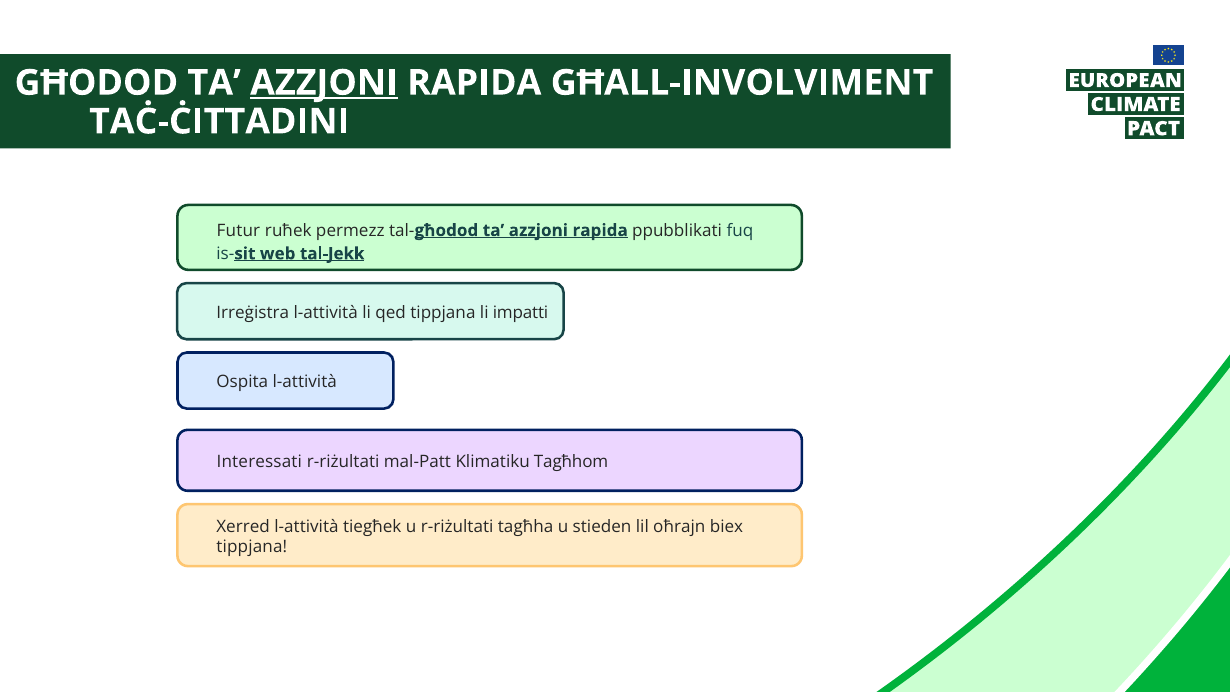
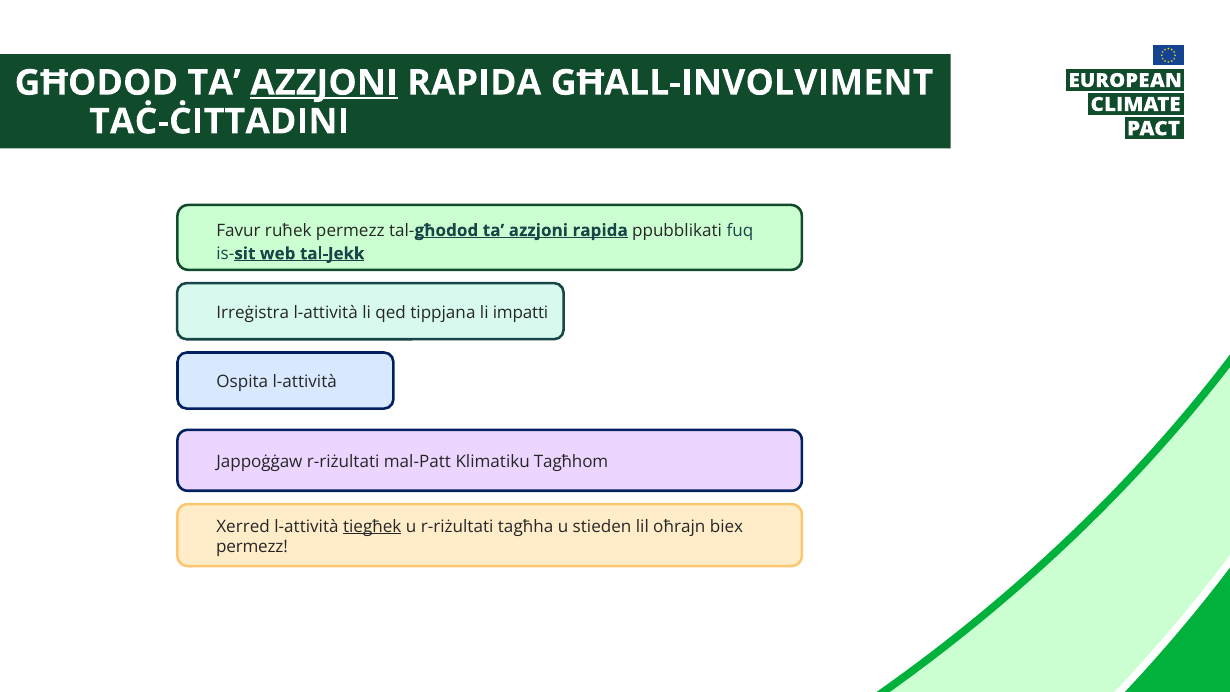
Futur: Futur -> Favur (238, 230)
Interessati: Interessati -> Jappoġġaw (259, 461)
tiegħek underline: none -> present (372, 526)
tippjana: tippjana -> permezz (252, 547)
